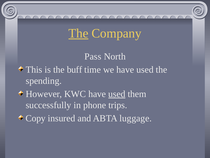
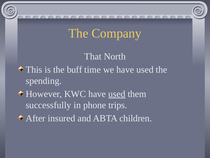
The underline: present -> none (78, 33)
Pass: Pass -> That (93, 56)
Copy: Copy -> After (36, 118)
luggage: luggage -> children (136, 118)
